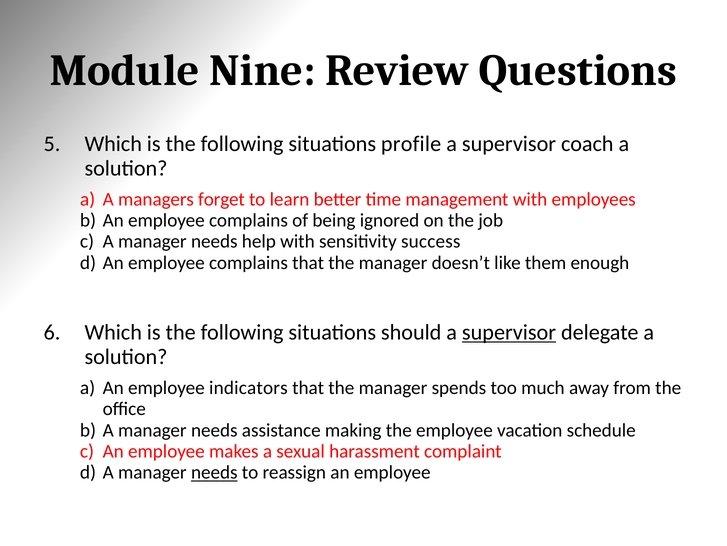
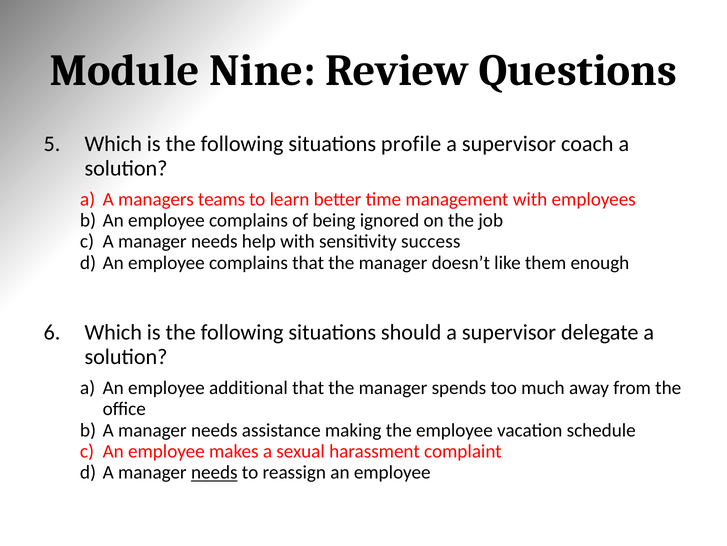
forget: forget -> teams (222, 199)
supervisor underline: present -> none (509, 332)
indicators: indicators -> additional (248, 387)
